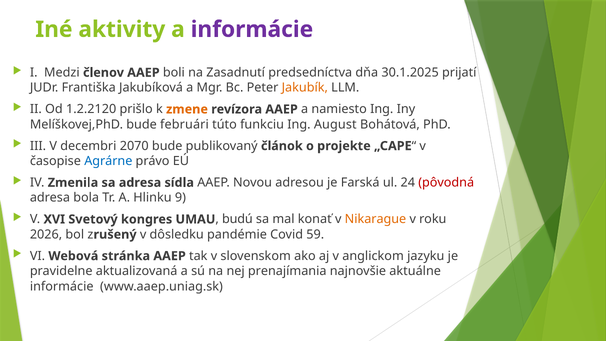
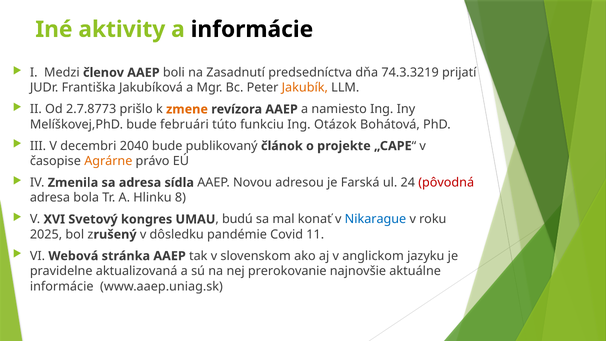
informácie colour: purple -> black (252, 29)
30.1.2025: 30.1.2025 -> 74.3.3219 (410, 73)
1.2.2120: 1.2.2120 -> 2.7.8773 (91, 109)
August: August -> Otázok (335, 124)
2070: 2070 -> 2040 (134, 146)
Agrárne colour: blue -> orange (108, 161)
9: 9 -> 8 (180, 198)
Nikarague colour: orange -> blue (375, 219)
2026: 2026 -> 2025 (46, 234)
59: 59 -> 11 (315, 234)
prenajímania: prenajímania -> prerokovanie (287, 271)
